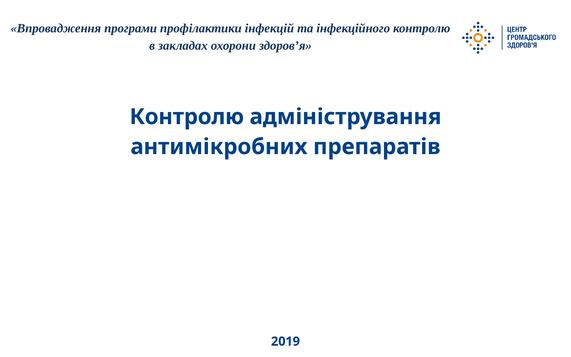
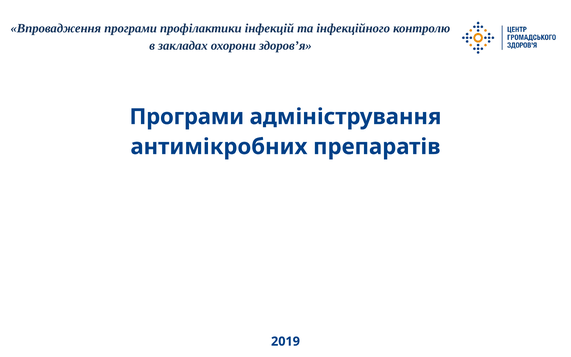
Контролю: Контролю -> Програми (187, 117)
